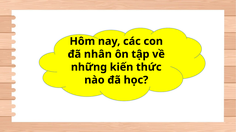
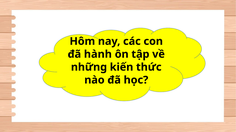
nhân: nhân -> hành (98, 54)
